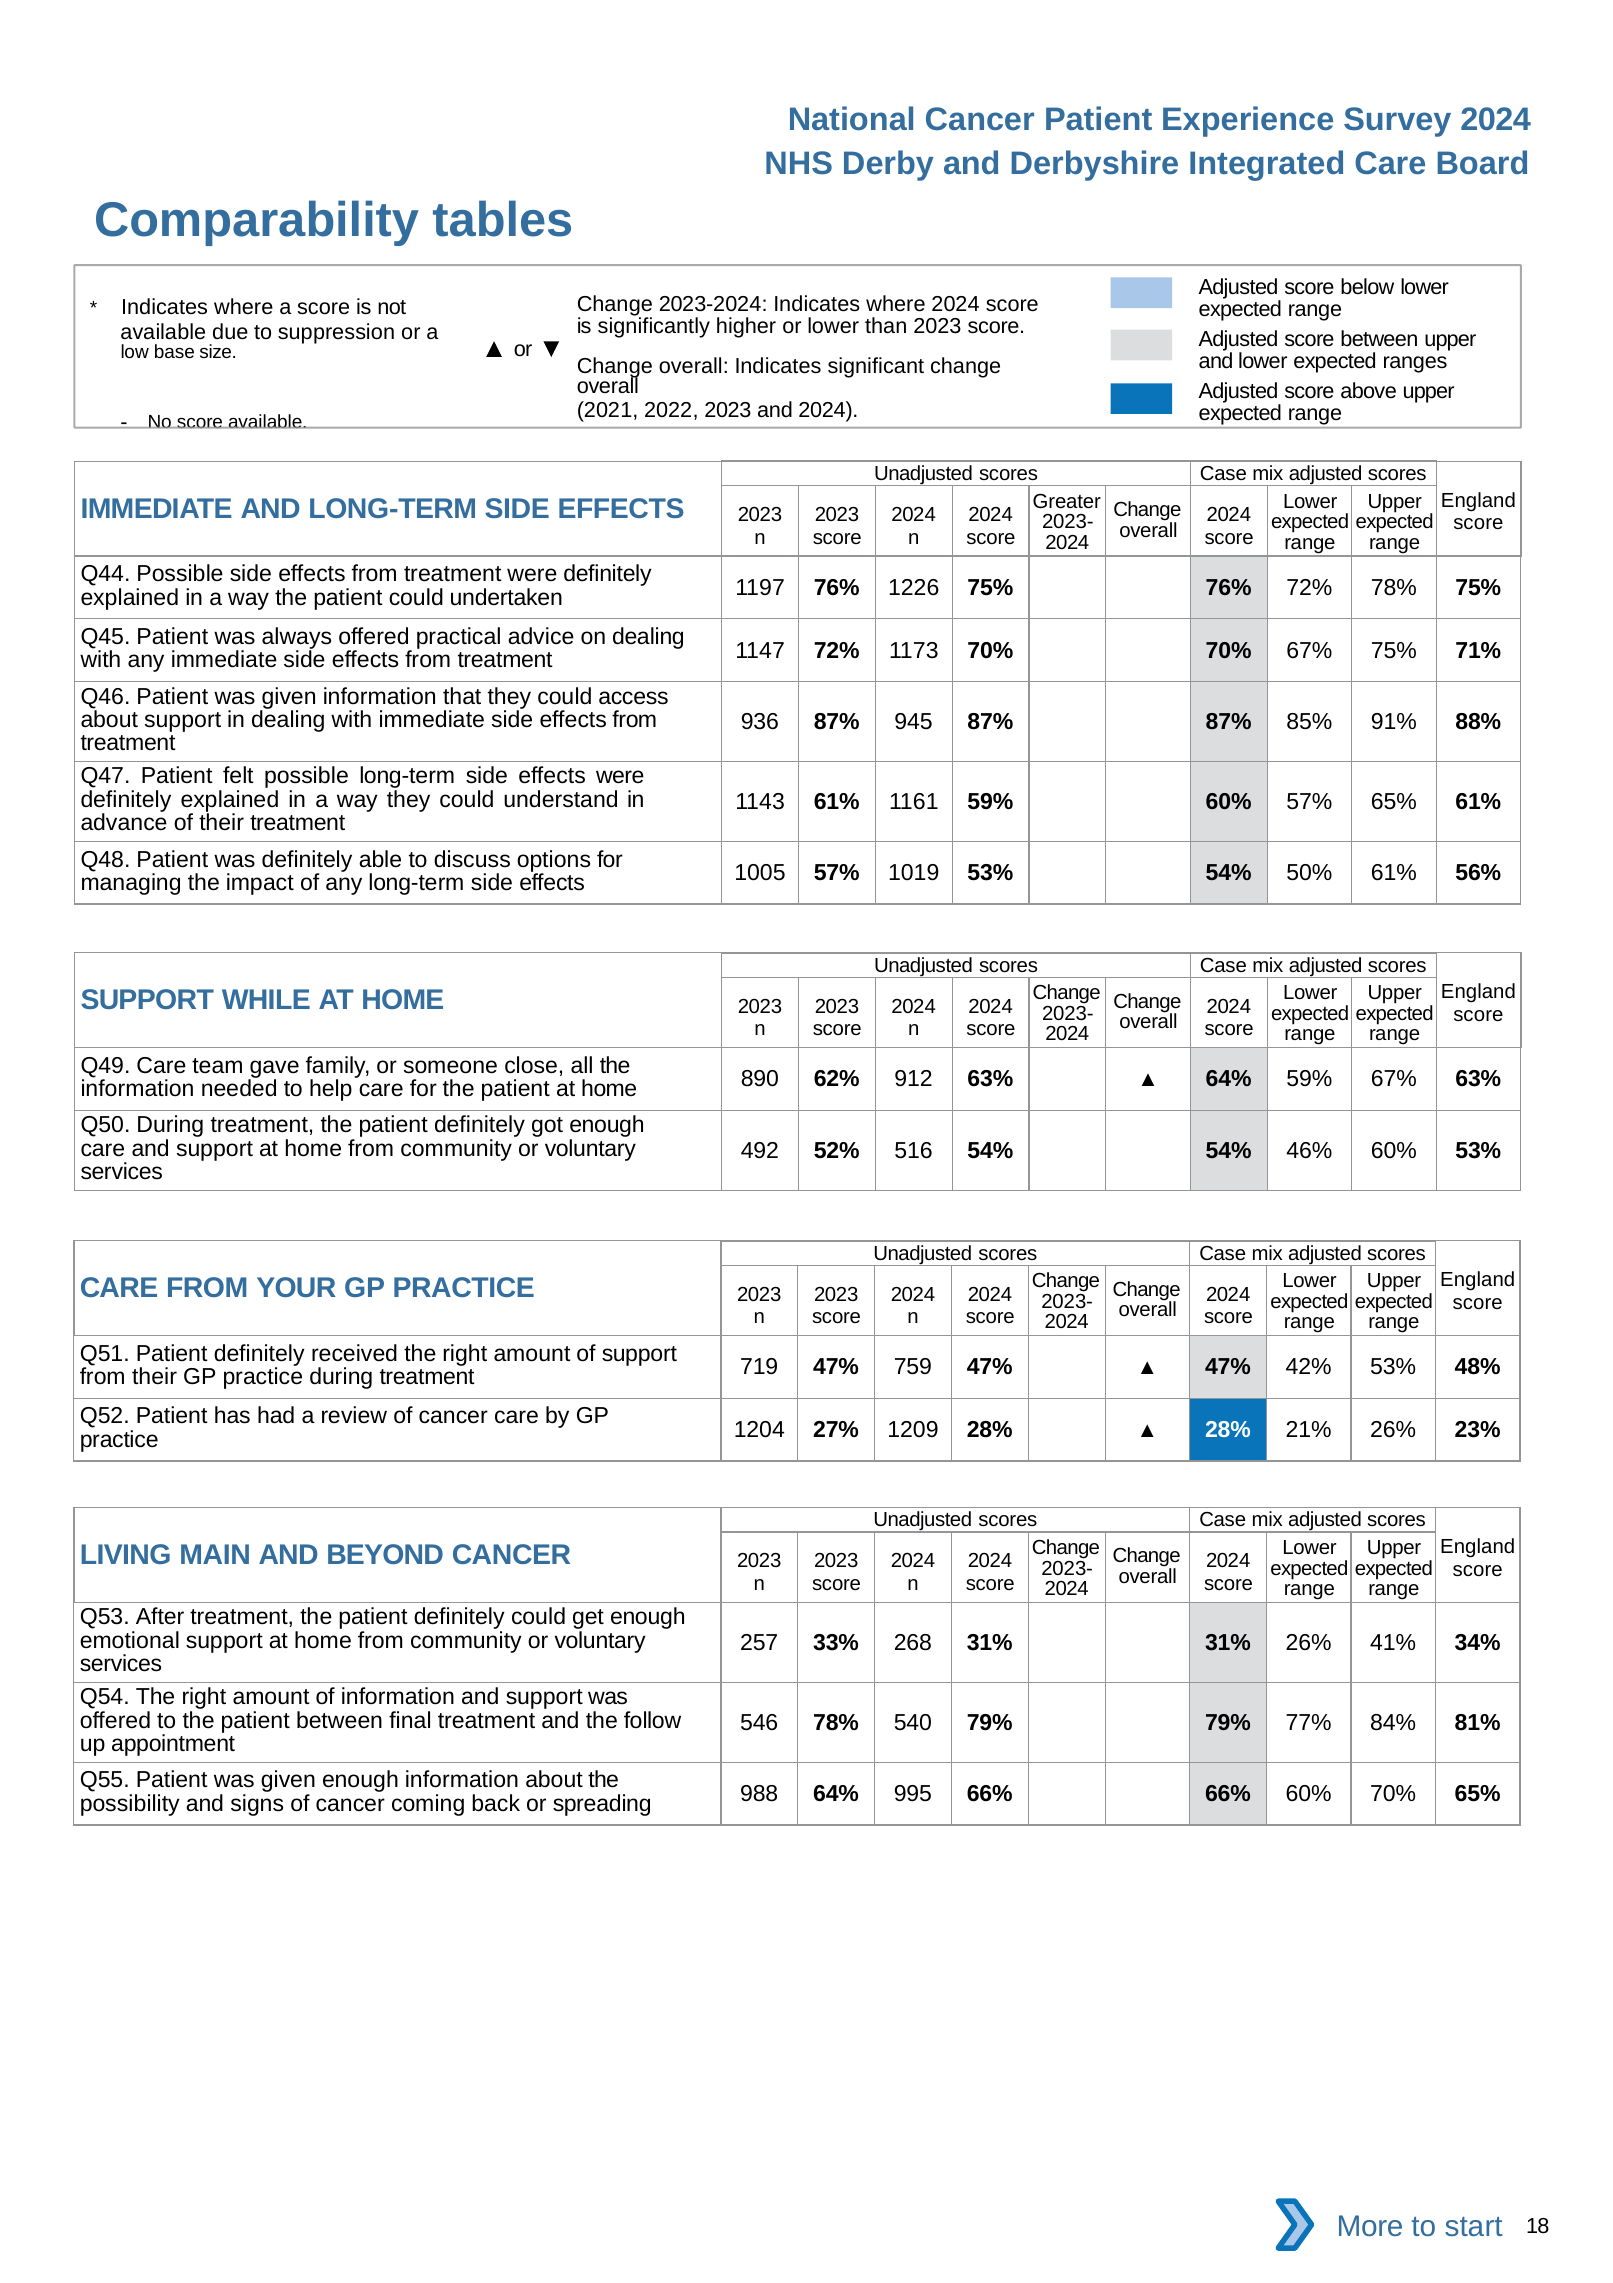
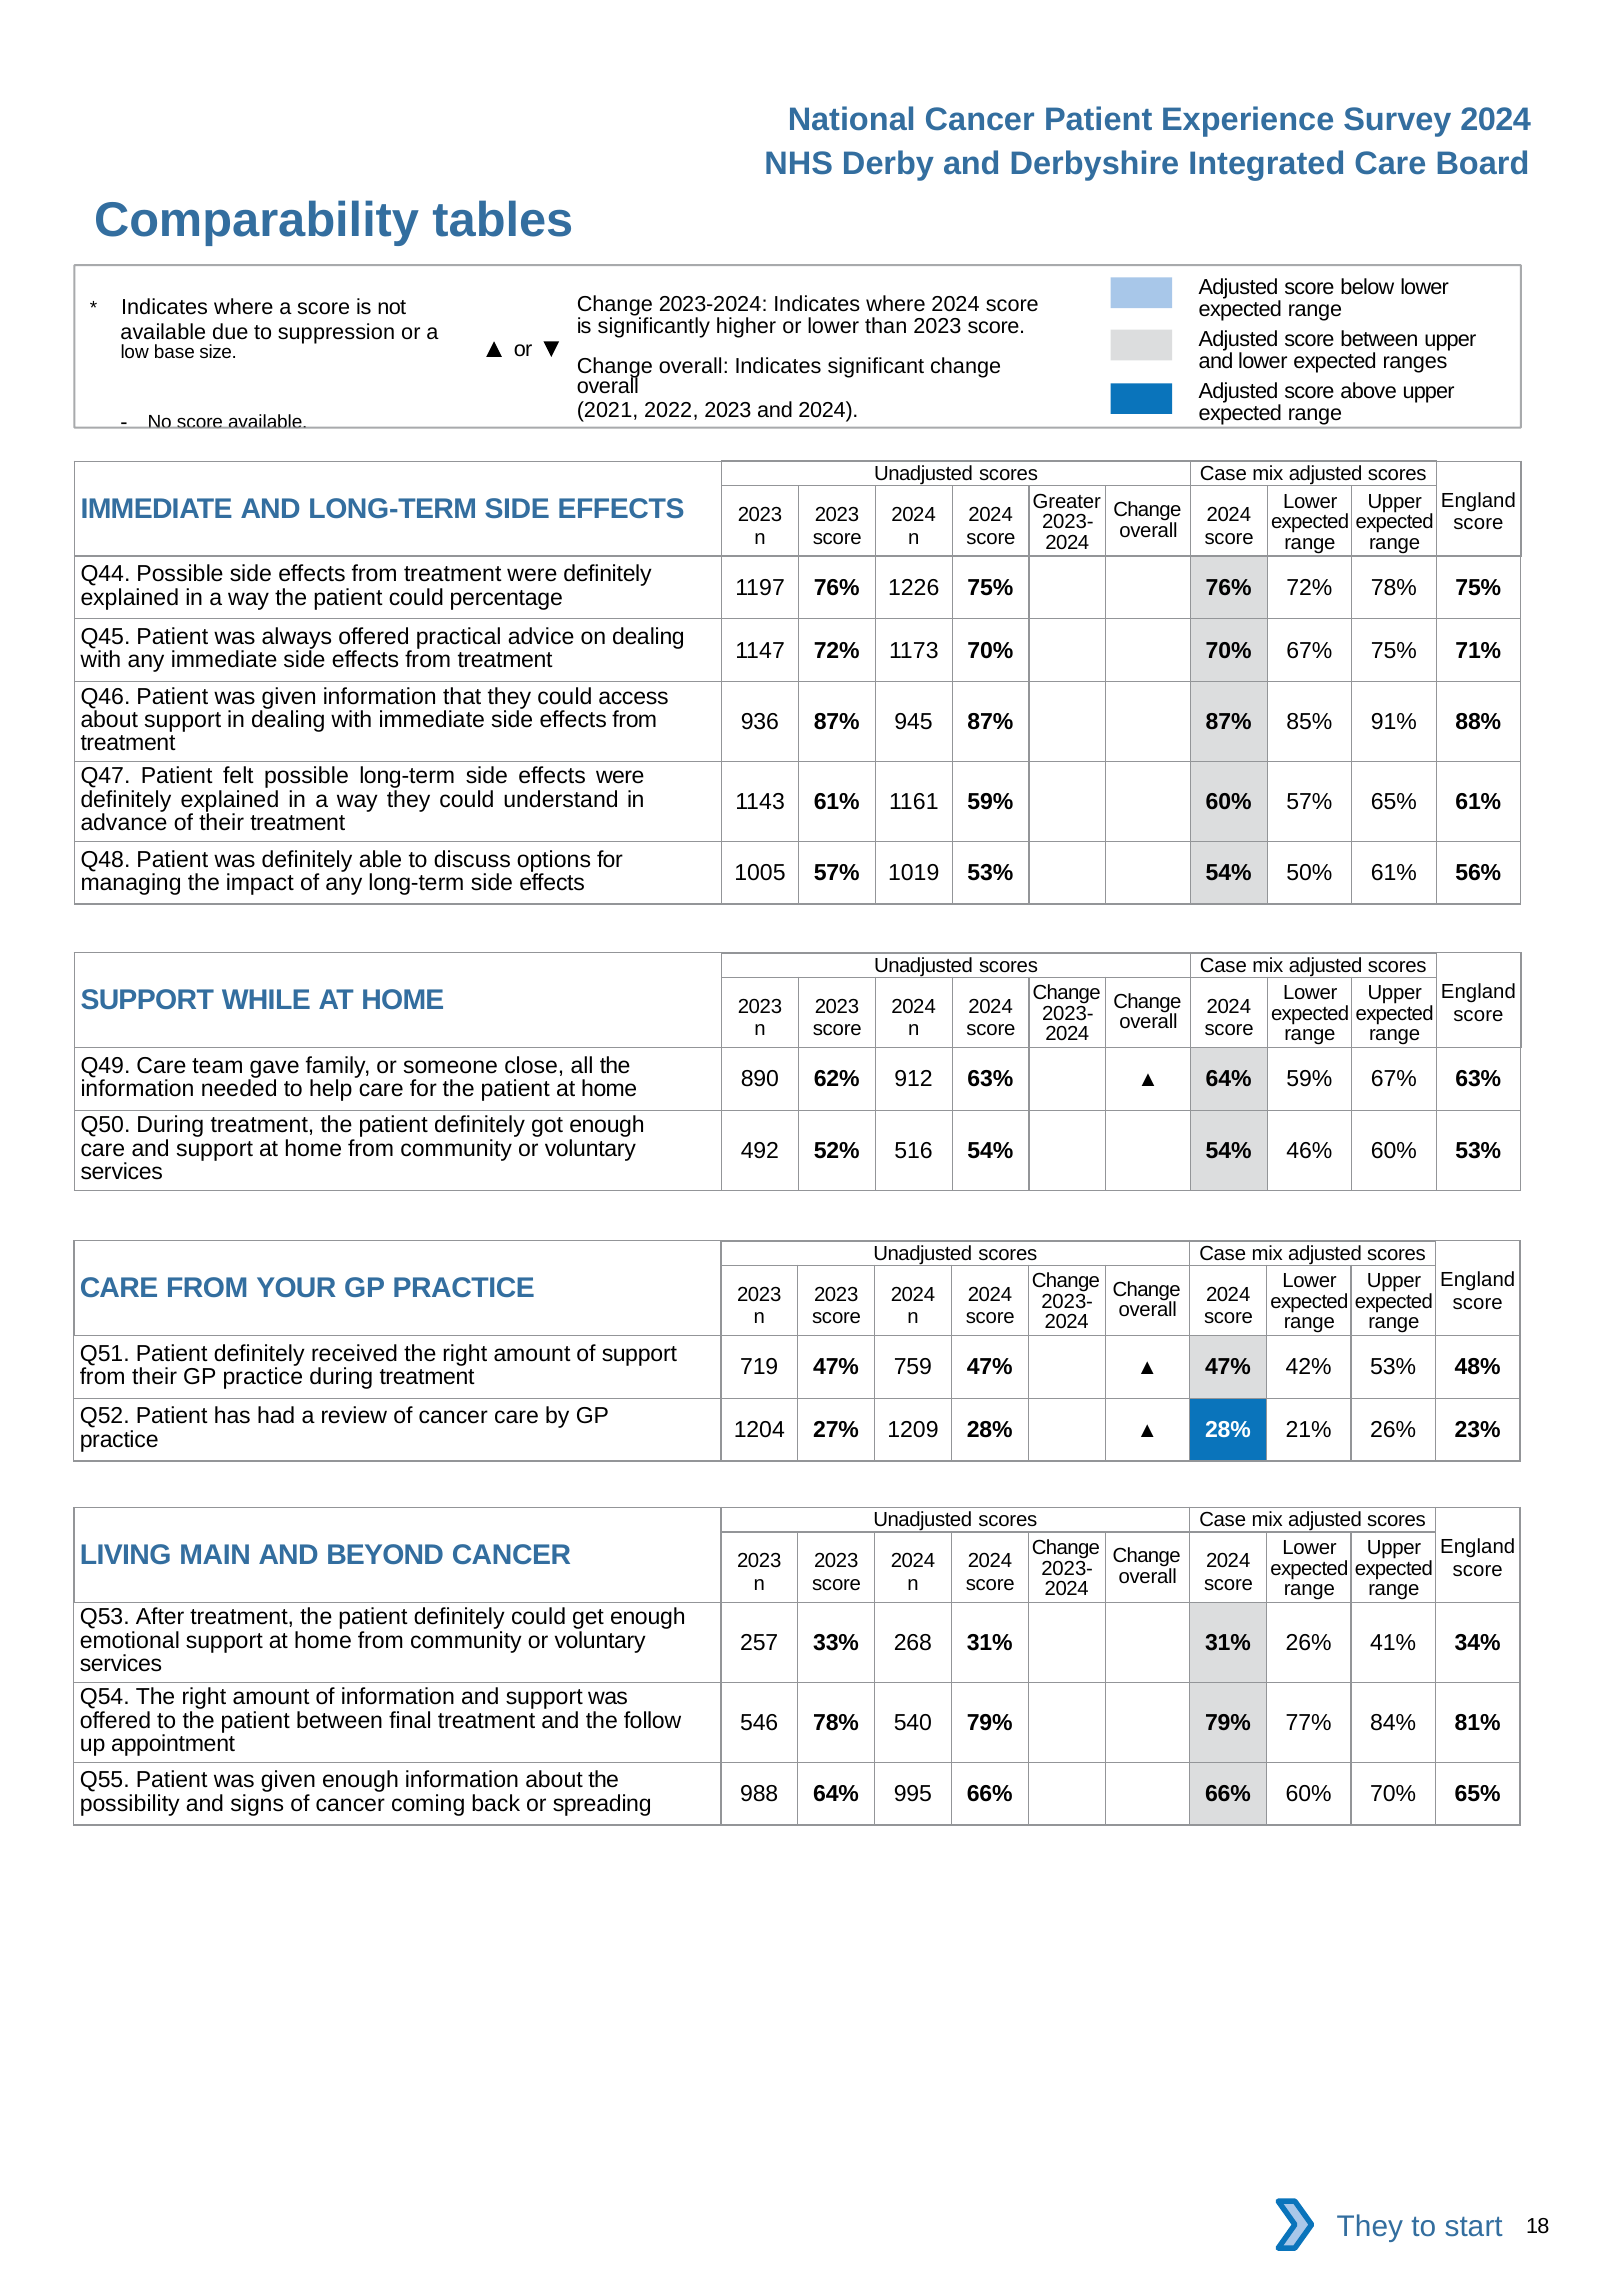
undertaken: undertaken -> percentage (506, 597)
More: More -> They (1370, 2226)
